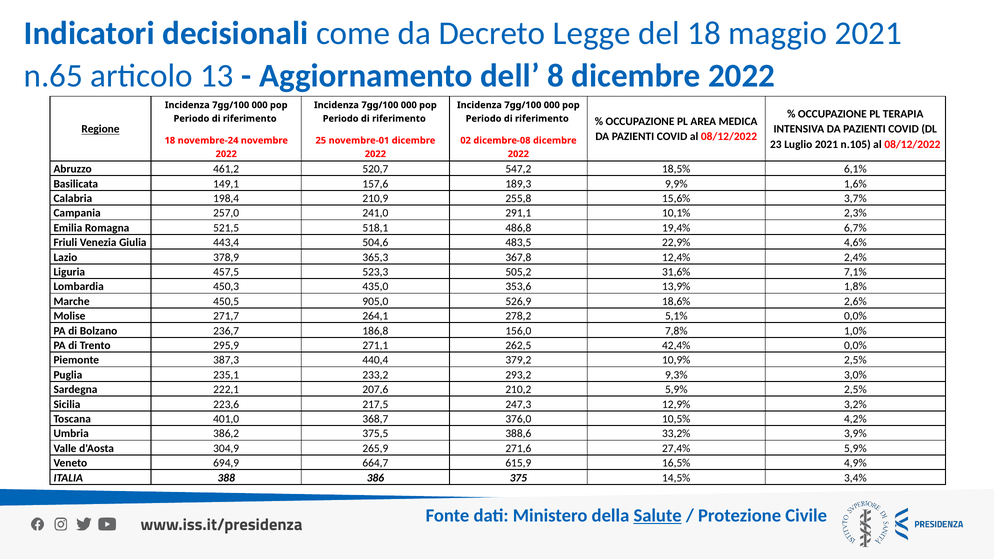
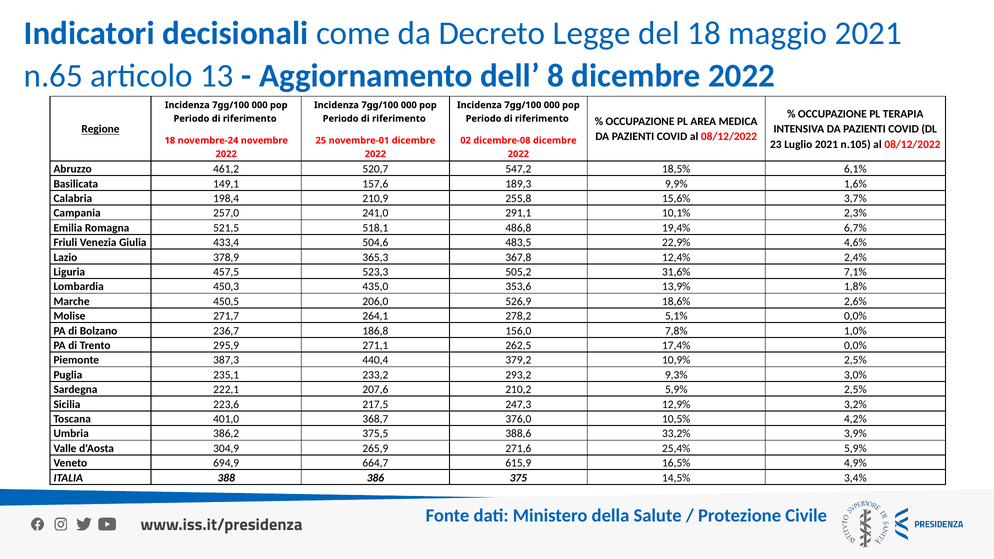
443,4: 443,4 -> 433,4 (226, 243)
905,0: 905,0 -> 206,0 (375, 301)
42,4%: 42,4% -> 17,4% (676, 346)
27,4%: 27,4% -> 25,4% (676, 448)
Salute underline: present -> none (658, 516)
